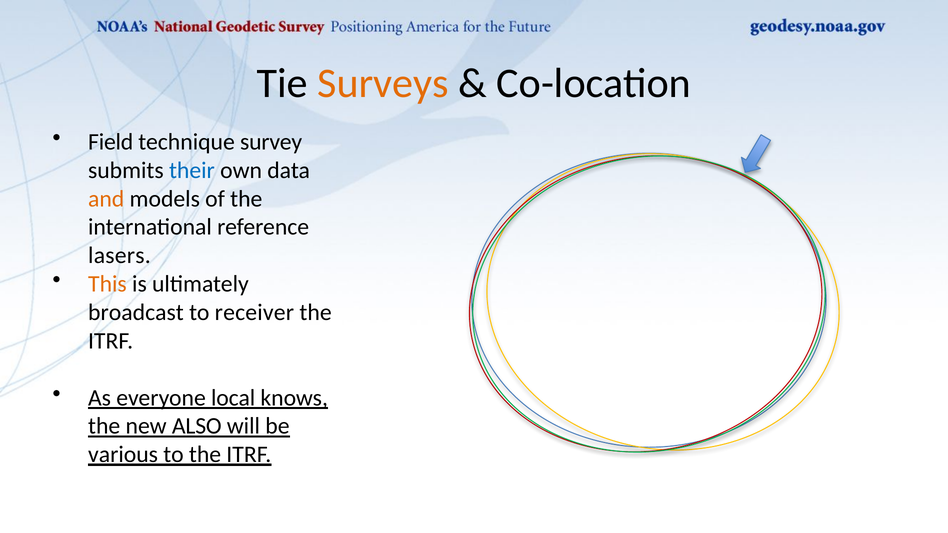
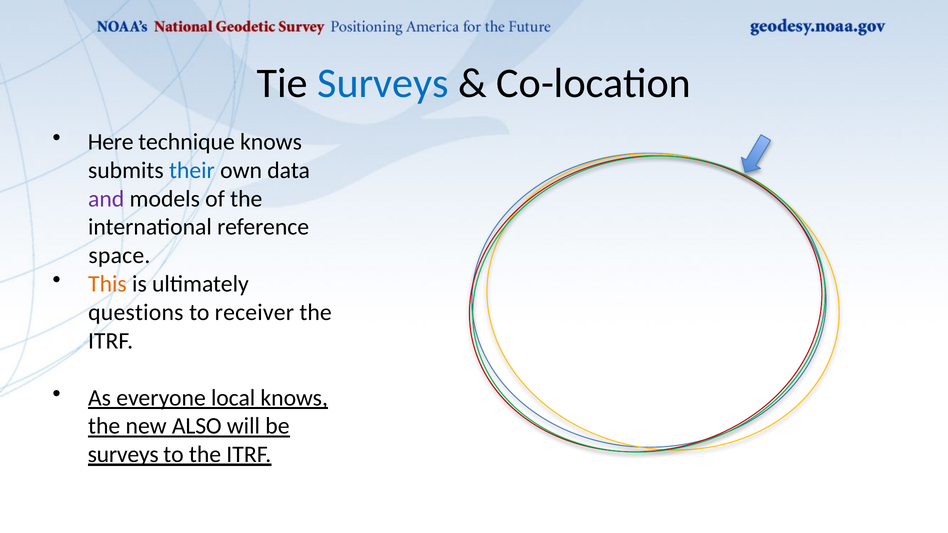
Surveys colour: orange -> blue (383, 83)
Field: Field -> Here (111, 142)
technique survey: survey -> knows (271, 142)
and colour: orange -> purple (106, 199)
lasers: lasers -> space (119, 256)
broadcast: broadcast -> questions (136, 313)
various: various -> surveys (123, 455)
